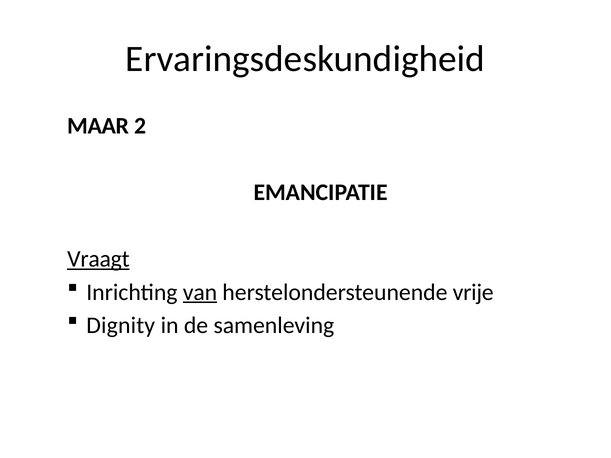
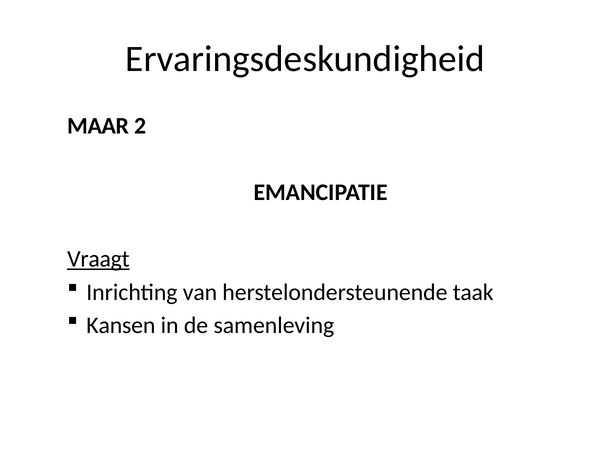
van underline: present -> none (200, 292)
vrije: vrije -> taak (473, 292)
Dignity: Dignity -> Kansen (121, 326)
